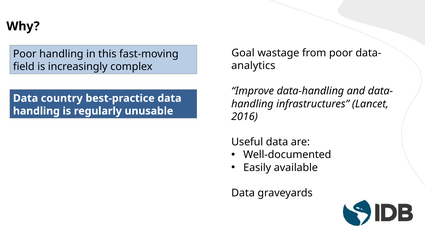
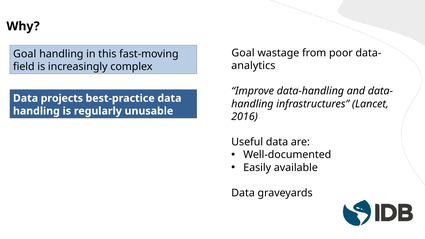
Poor: Poor -> Goal (25, 54)
country: country -> projects (62, 98)
